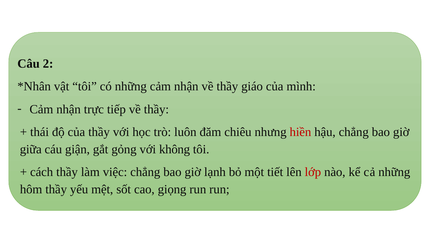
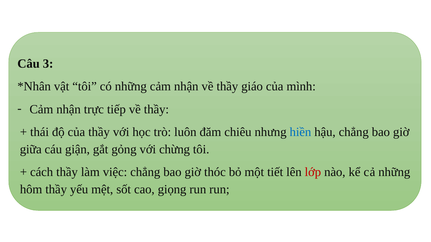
2: 2 -> 3 (48, 64)
hiền colour: red -> blue (300, 132)
không: không -> chừng (175, 149)
lạnh: lạnh -> thóc (215, 172)
